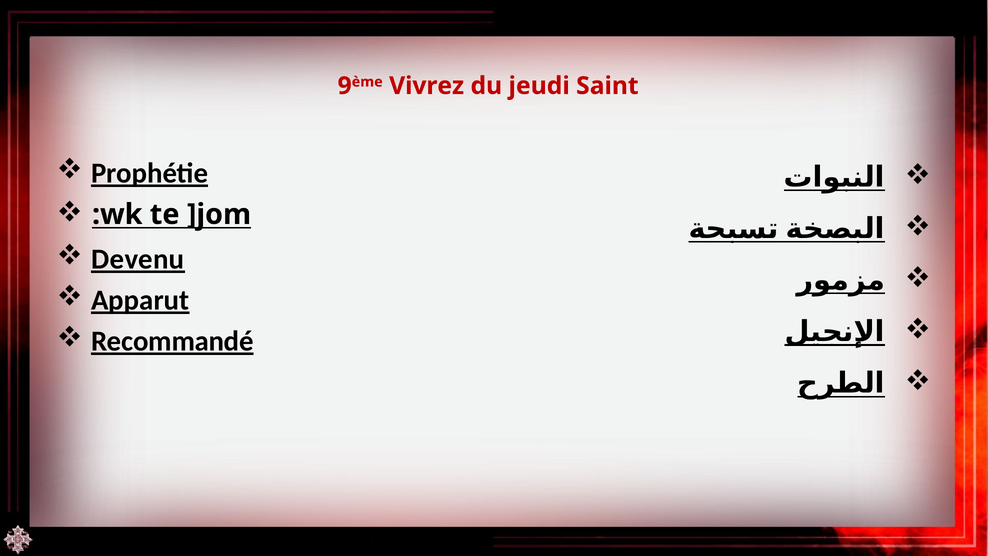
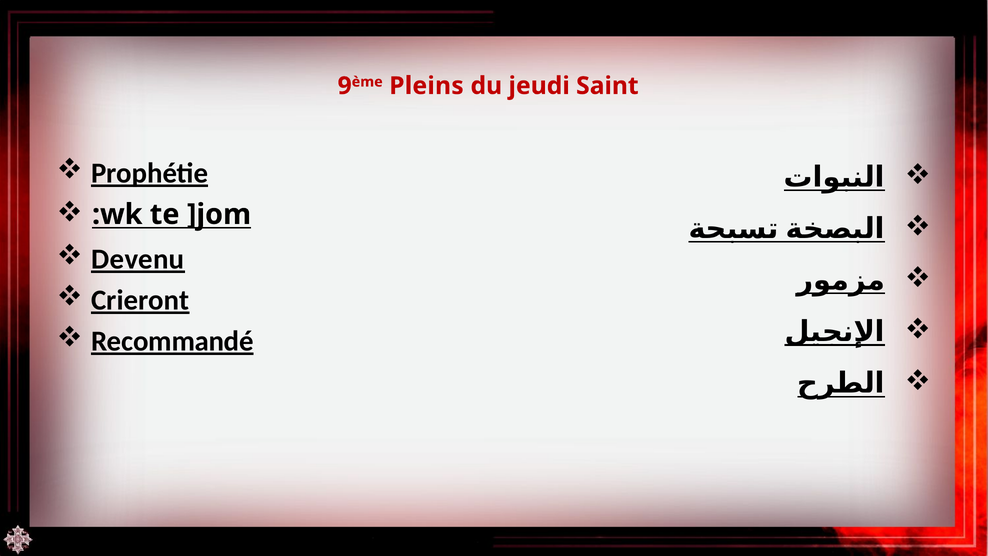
Vivrez: Vivrez -> Pleins (426, 86)
Apparut: Apparut -> Crieront (140, 300)
